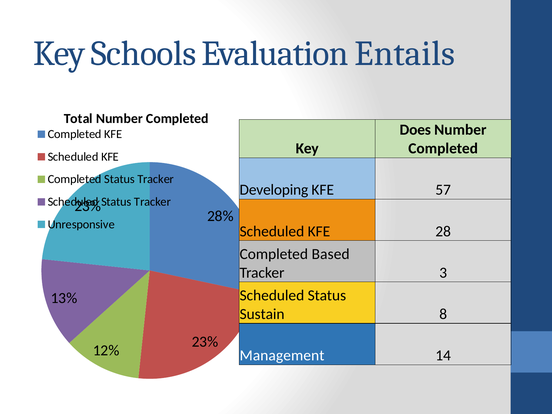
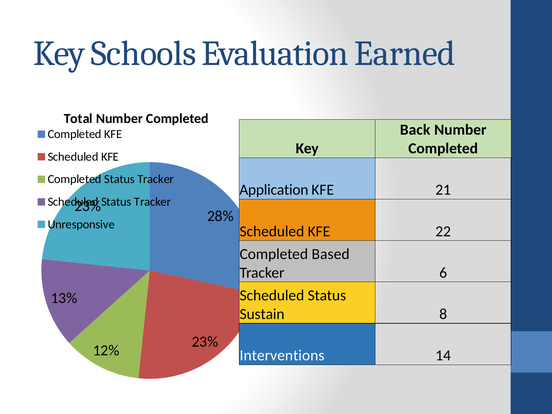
Entails: Entails -> Earned (405, 54)
Does: Does -> Back (415, 130)
Developing: Developing -> Application (274, 190)
57: 57 -> 21 (443, 190)
28: 28 -> 22 (443, 231)
3: 3 -> 6 (443, 273)
Management: Management -> Interventions (282, 356)
